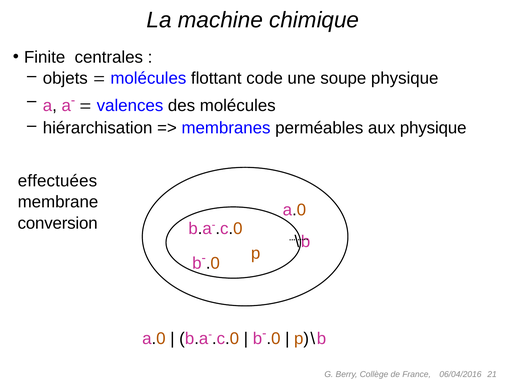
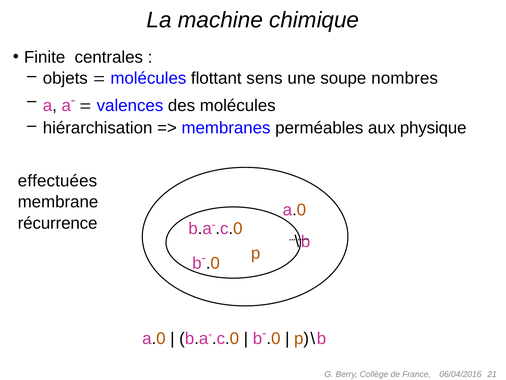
code: code -> sens (264, 78)
soupe physique: physique -> nombres (405, 78)
conversion: conversion -> récurrence (58, 223)
